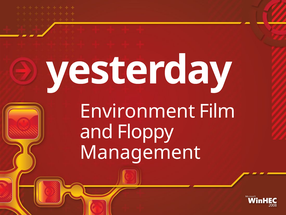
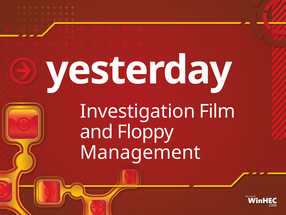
Environment: Environment -> Investigation (138, 111)
